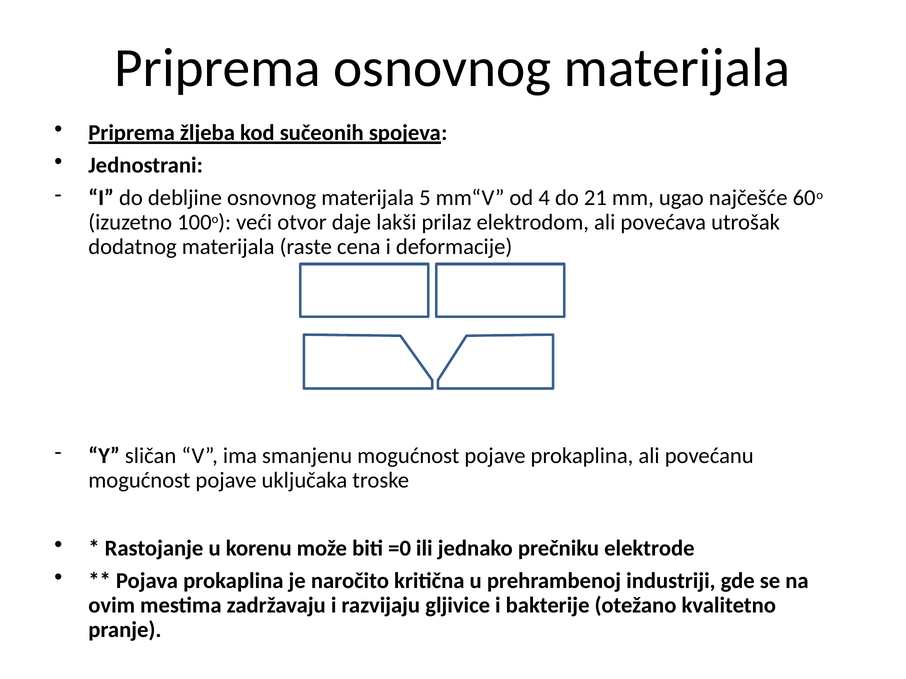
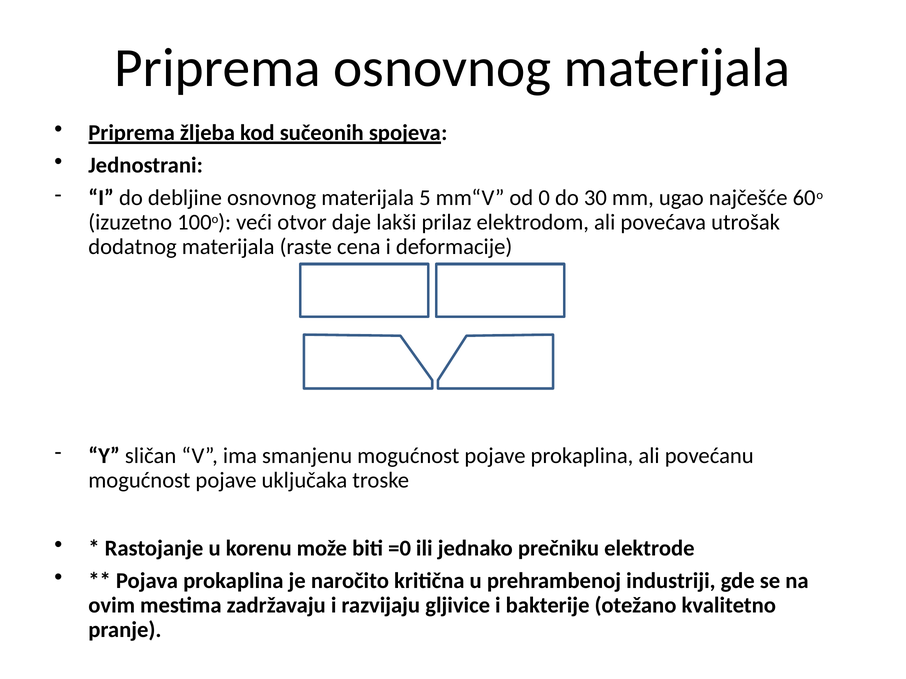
4: 4 -> 0 (544, 198)
21: 21 -> 30 (595, 198)
